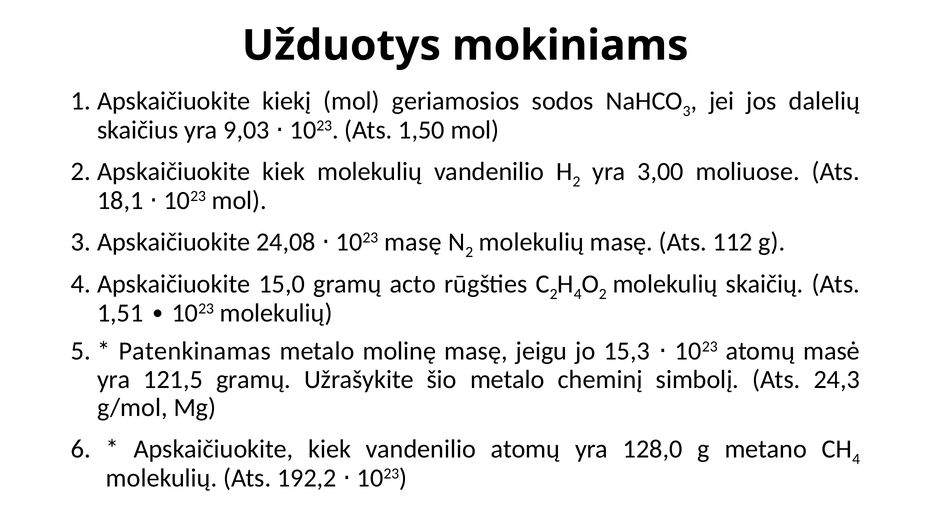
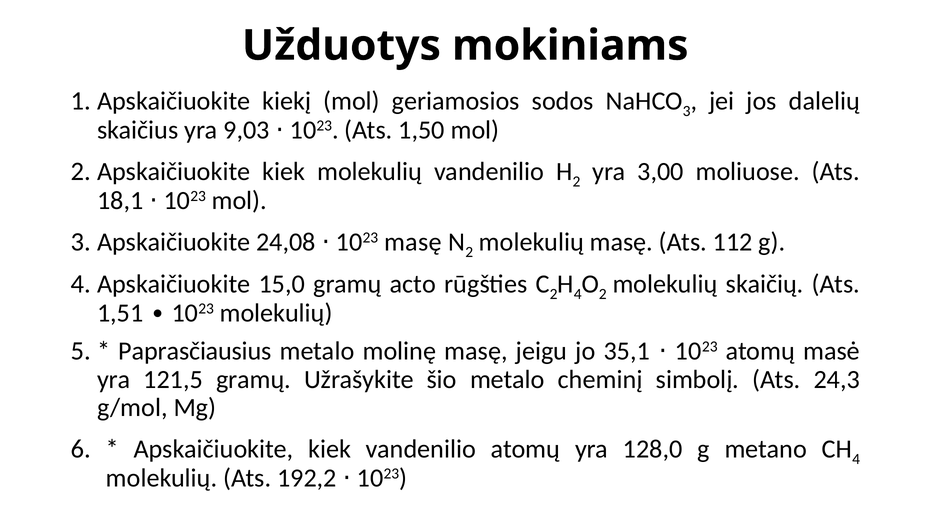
Patenkinamas: Patenkinamas -> Paprasčiausius (195, 351)
15,3: 15,3 -> 35,1 (627, 351)
